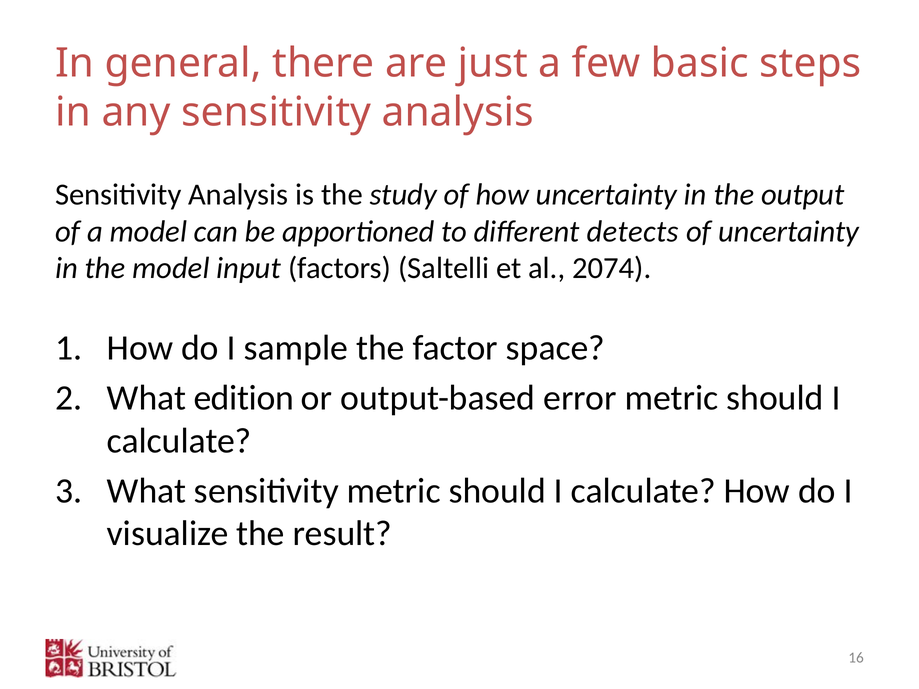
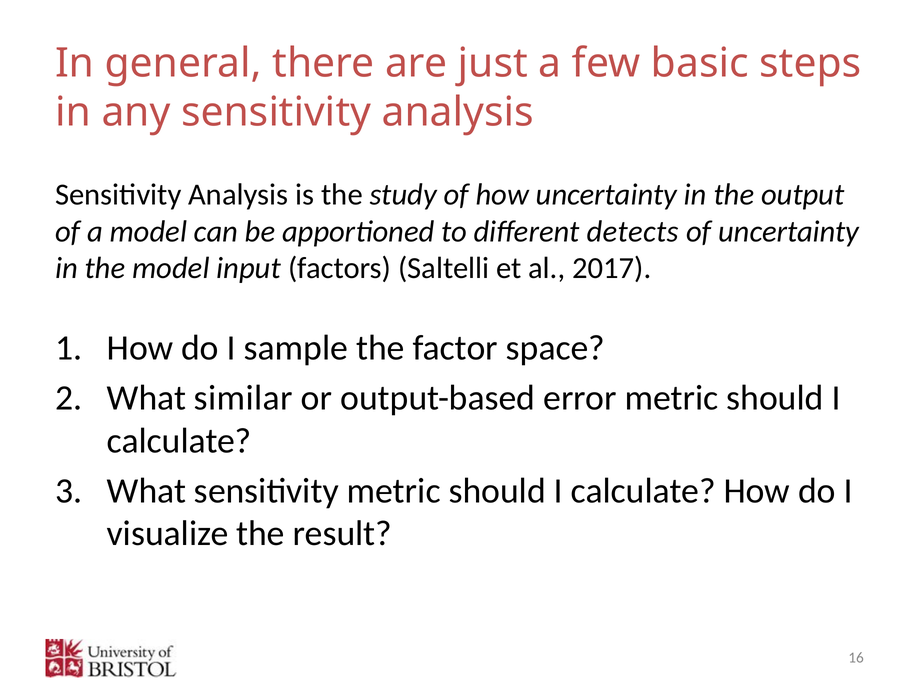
2074: 2074 -> 2017 (612, 268)
edition: edition -> similar (243, 398)
